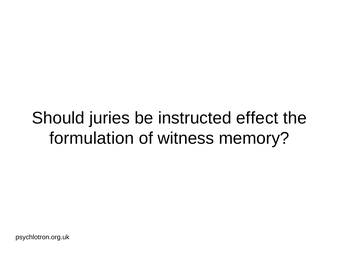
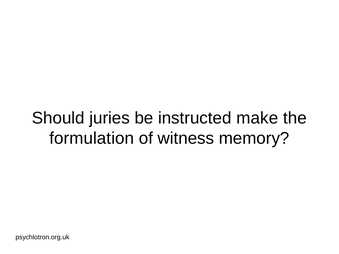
effect: effect -> make (257, 118)
